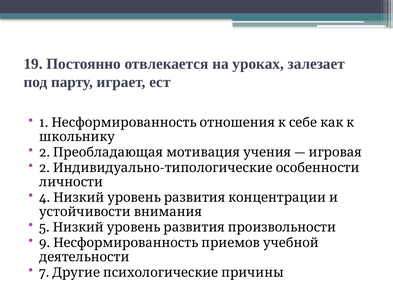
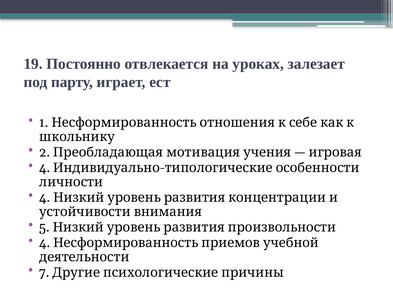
2: 2 -> 4 (45, 168)
9: 9 -> 4 (45, 243)
